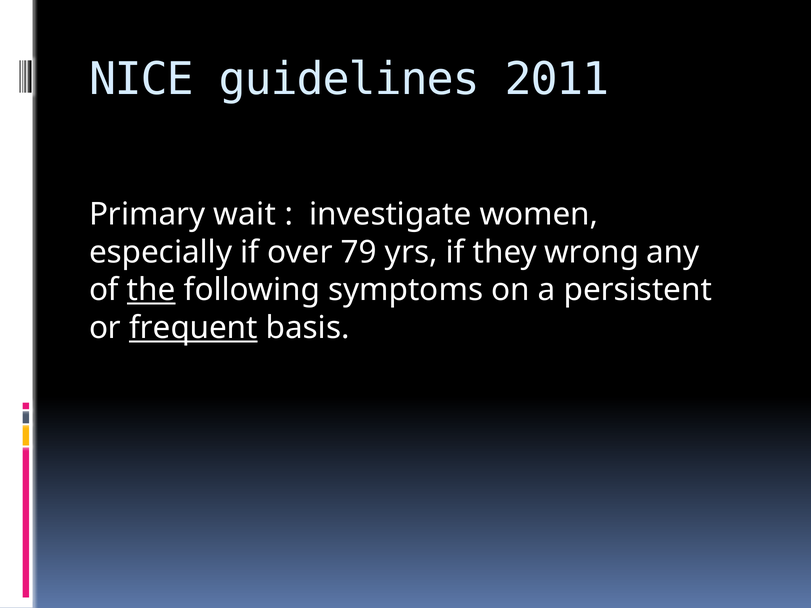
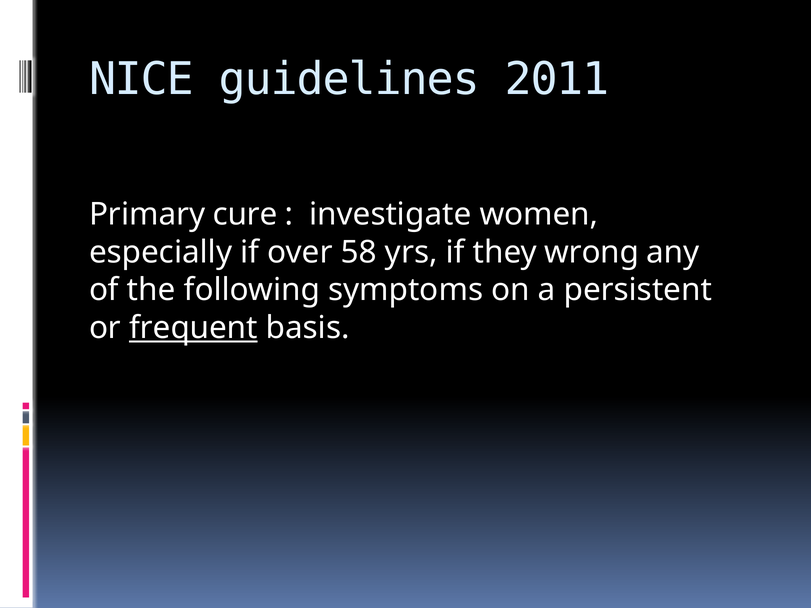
wait: wait -> cure (245, 214)
79: 79 -> 58 (359, 252)
the underline: present -> none (151, 290)
